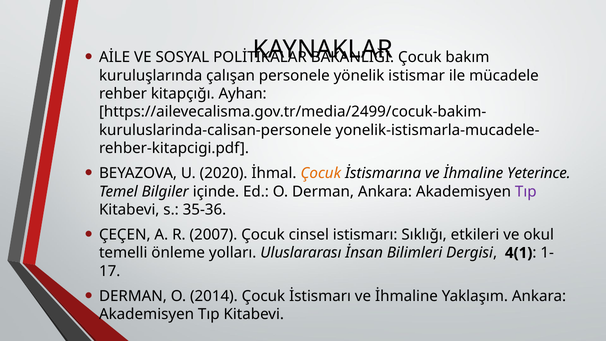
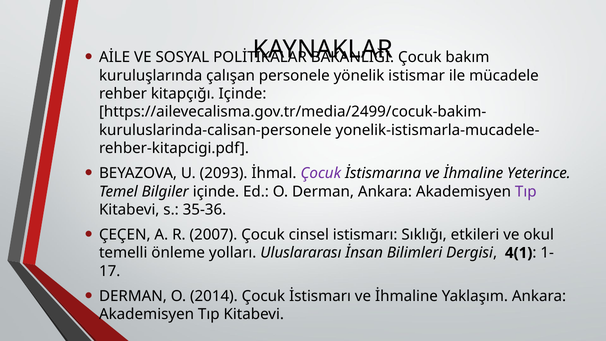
kitapçığı Ayhan: Ayhan -> Içinde (242, 94)
2020: 2020 -> 2093 (224, 173)
Çocuk colour: orange -> purple (321, 173)
